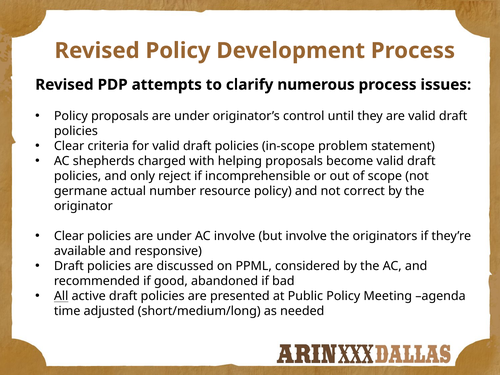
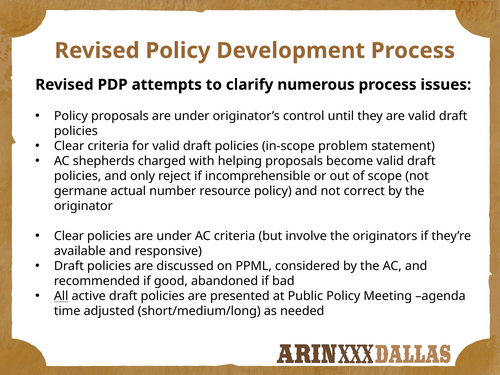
AC involve: involve -> criteria (235, 236)
